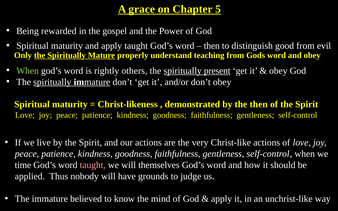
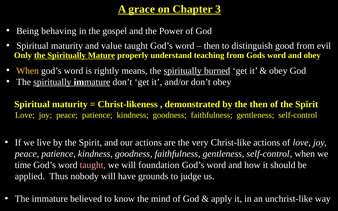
5: 5 -> 3 (218, 9)
rewarded: rewarded -> behaving (59, 31)
and apply: apply -> value (112, 46)
When colour: light green -> yellow (28, 71)
others: others -> means (134, 71)
present: present -> burned (217, 71)
themselves: themselves -> foundation (159, 165)
